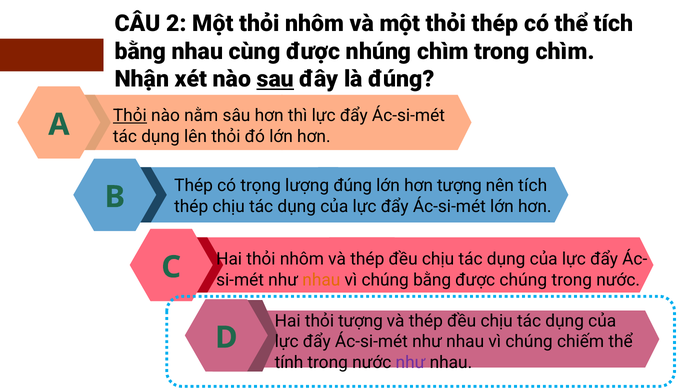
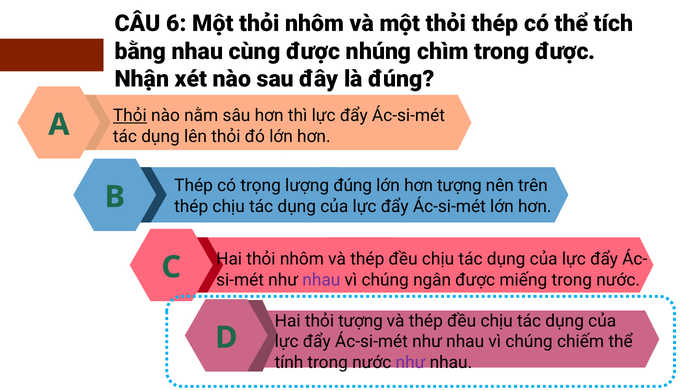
2: 2 -> 6 (177, 24)
trong chìm: chìm -> được (565, 51)
sau underline: present -> none (275, 79)
nên tích: tích -> trên (533, 185)
nhau colour: orange -> purple (321, 279)
chúng bằng: bằng -> ngân (432, 279)
được chúng: chúng -> miếng (523, 279)
